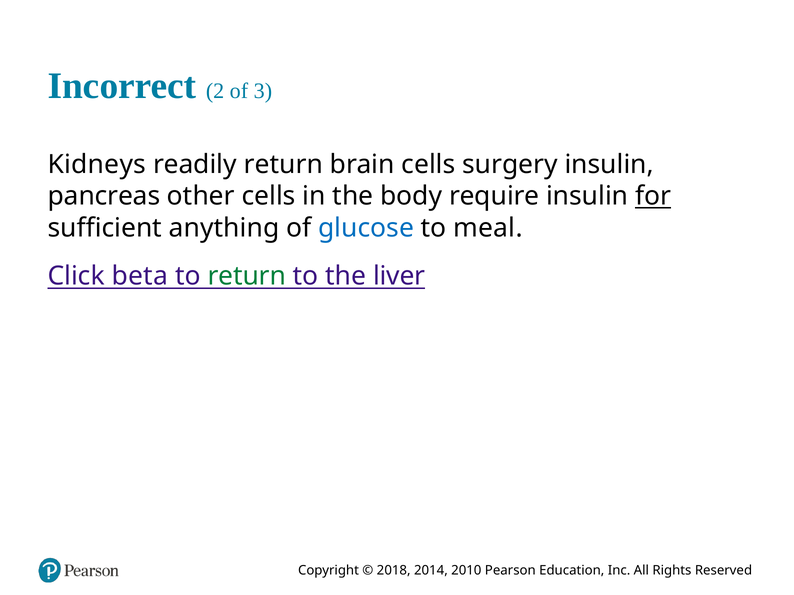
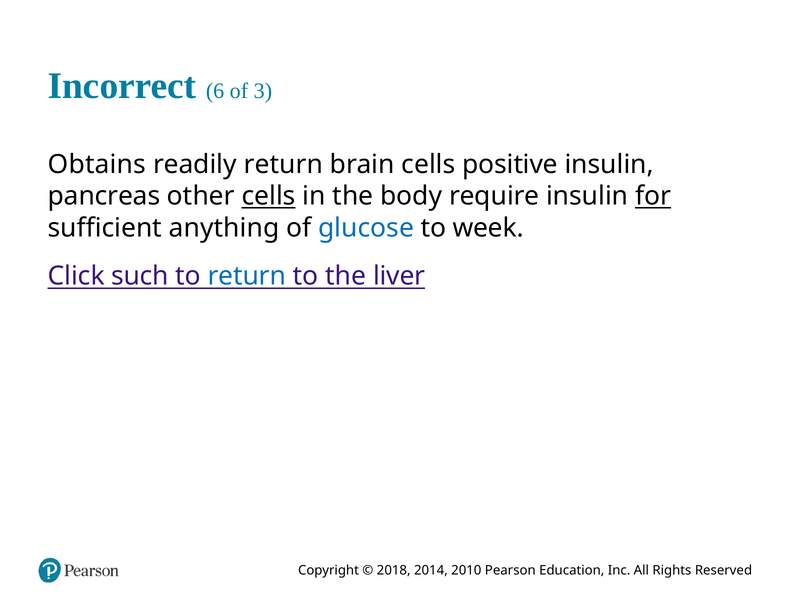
2: 2 -> 6 (215, 91)
Kidneys: Kidneys -> Obtains (97, 165)
surgery: surgery -> positive (510, 165)
cells underline: none -> present (269, 196)
meal: meal -> week (488, 228)
beta: beta -> such (140, 276)
return colour: green -> blue (247, 276)
